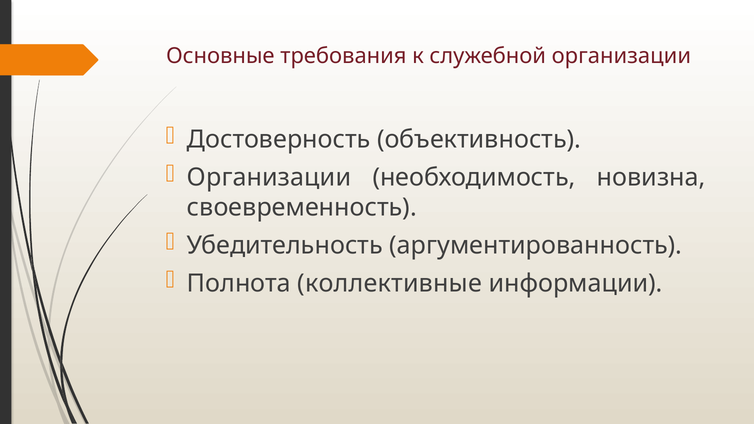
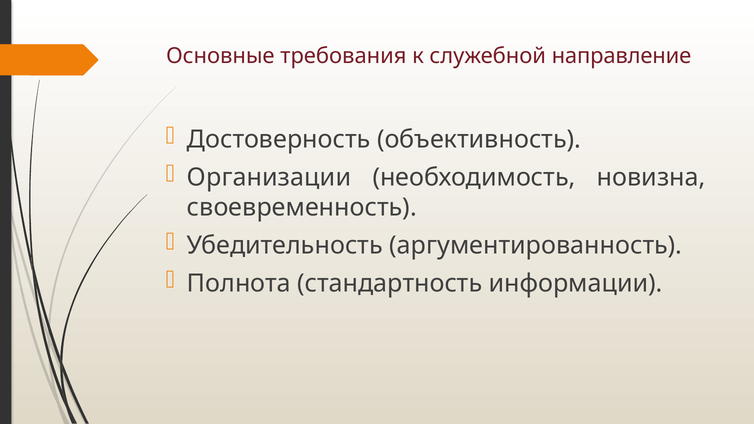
служебной организации: организации -> направление (621, 56)
коллективные: коллективные -> стандартность (390, 284)
